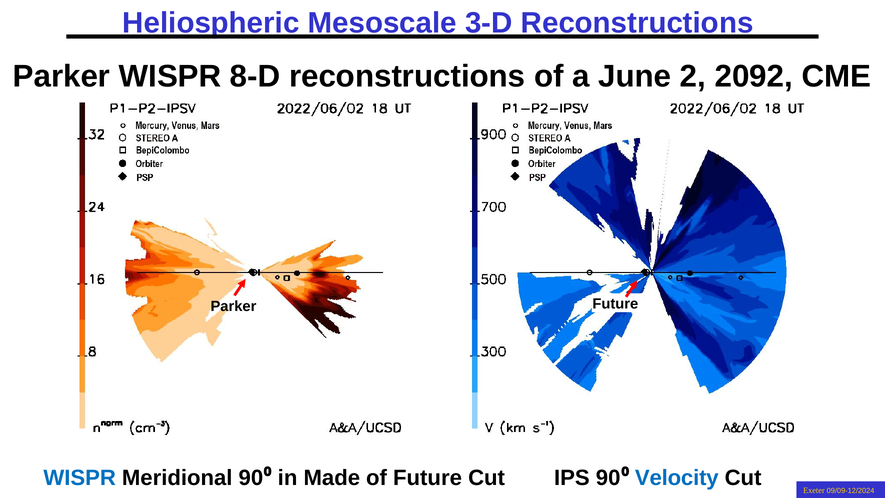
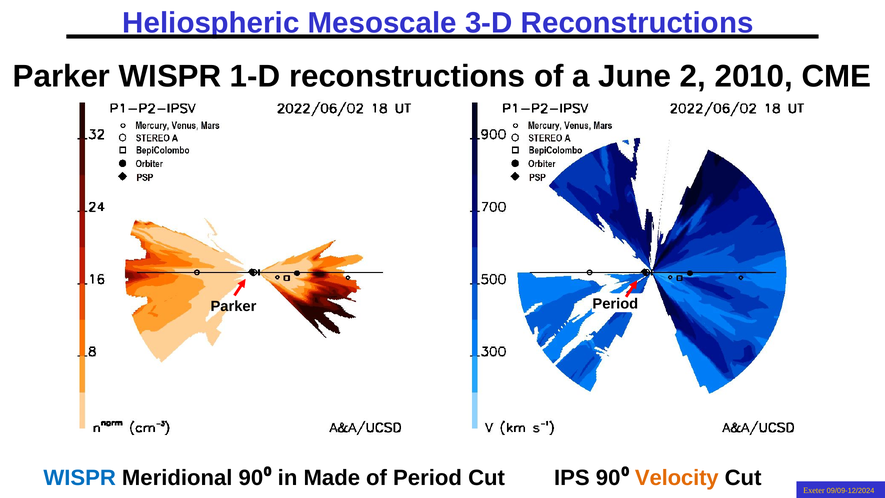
8-D: 8-D -> 1-D (255, 76)
2092: 2092 -> 2010 (754, 76)
Future: Future -> Period (615, 304)
of Future: Future -> Period (428, 478)
Velocity colour: blue -> orange (677, 478)
